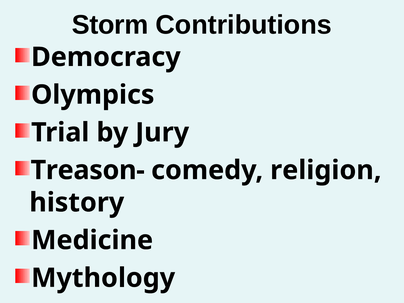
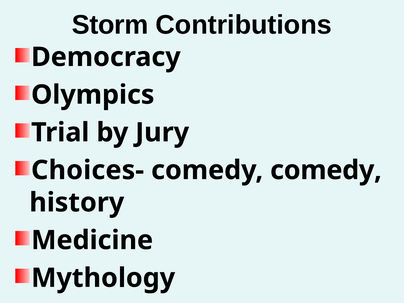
Treason-: Treason- -> Choices- (88, 170)
comedy religion: religion -> comedy (326, 170)
